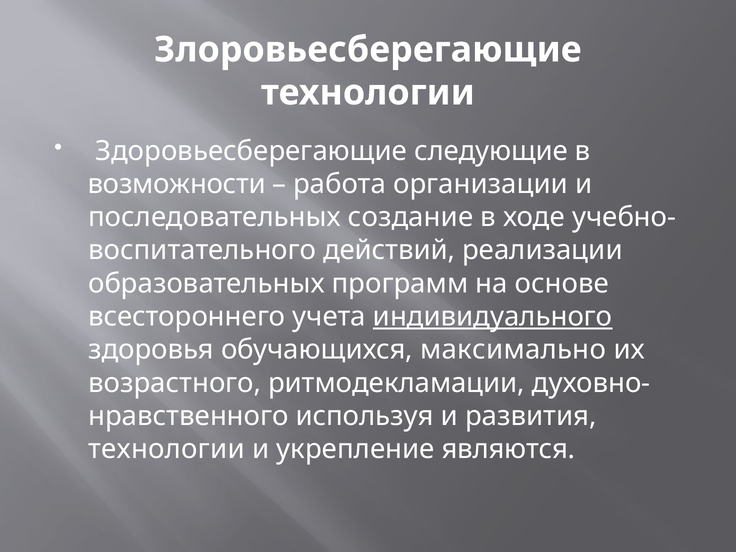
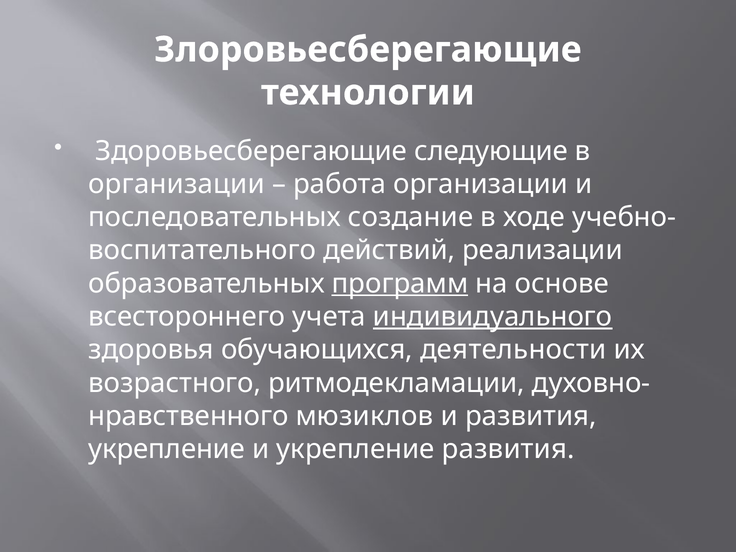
возможности: возможности -> организации (177, 184)
программ underline: none -> present (400, 284)
максимально: максимально -> деятельности (513, 350)
используя: используя -> мюзиклов (365, 416)
технологии: технологии -> укрепление (167, 449)
укрепление являются: являются -> развития (508, 449)
